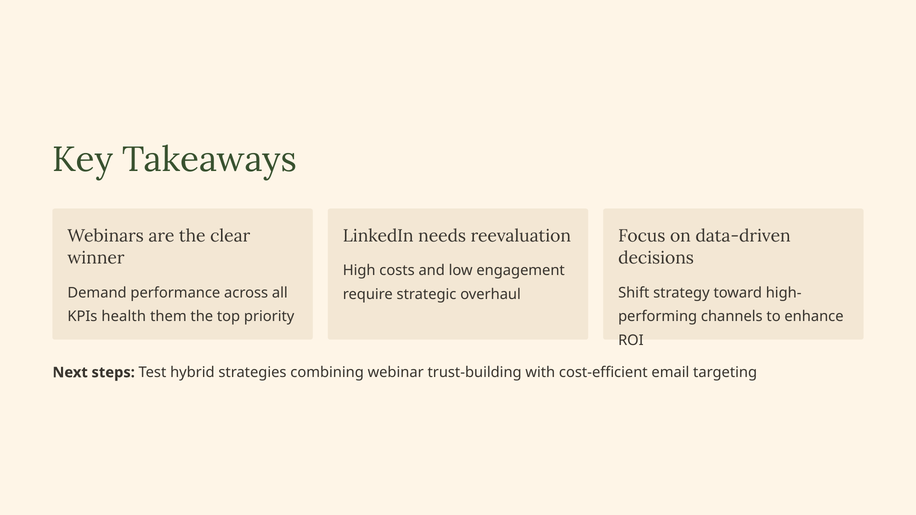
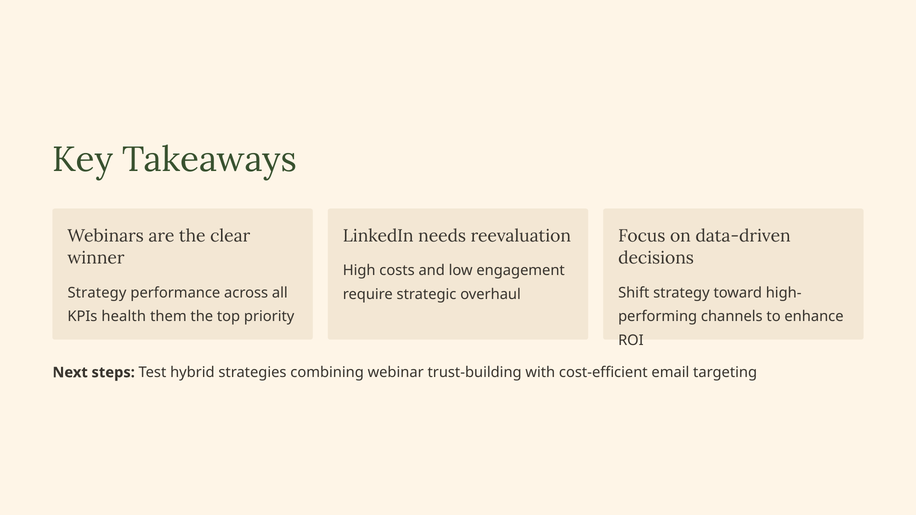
Demand: Demand -> Strategy (97, 293)
